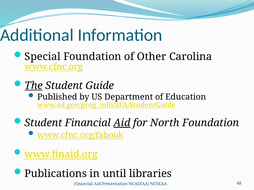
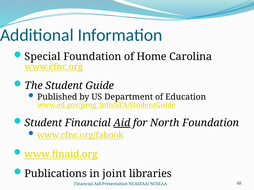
Other: Other -> Home (152, 57)
The underline: present -> none (34, 86)
until: until -> joint (114, 174)
